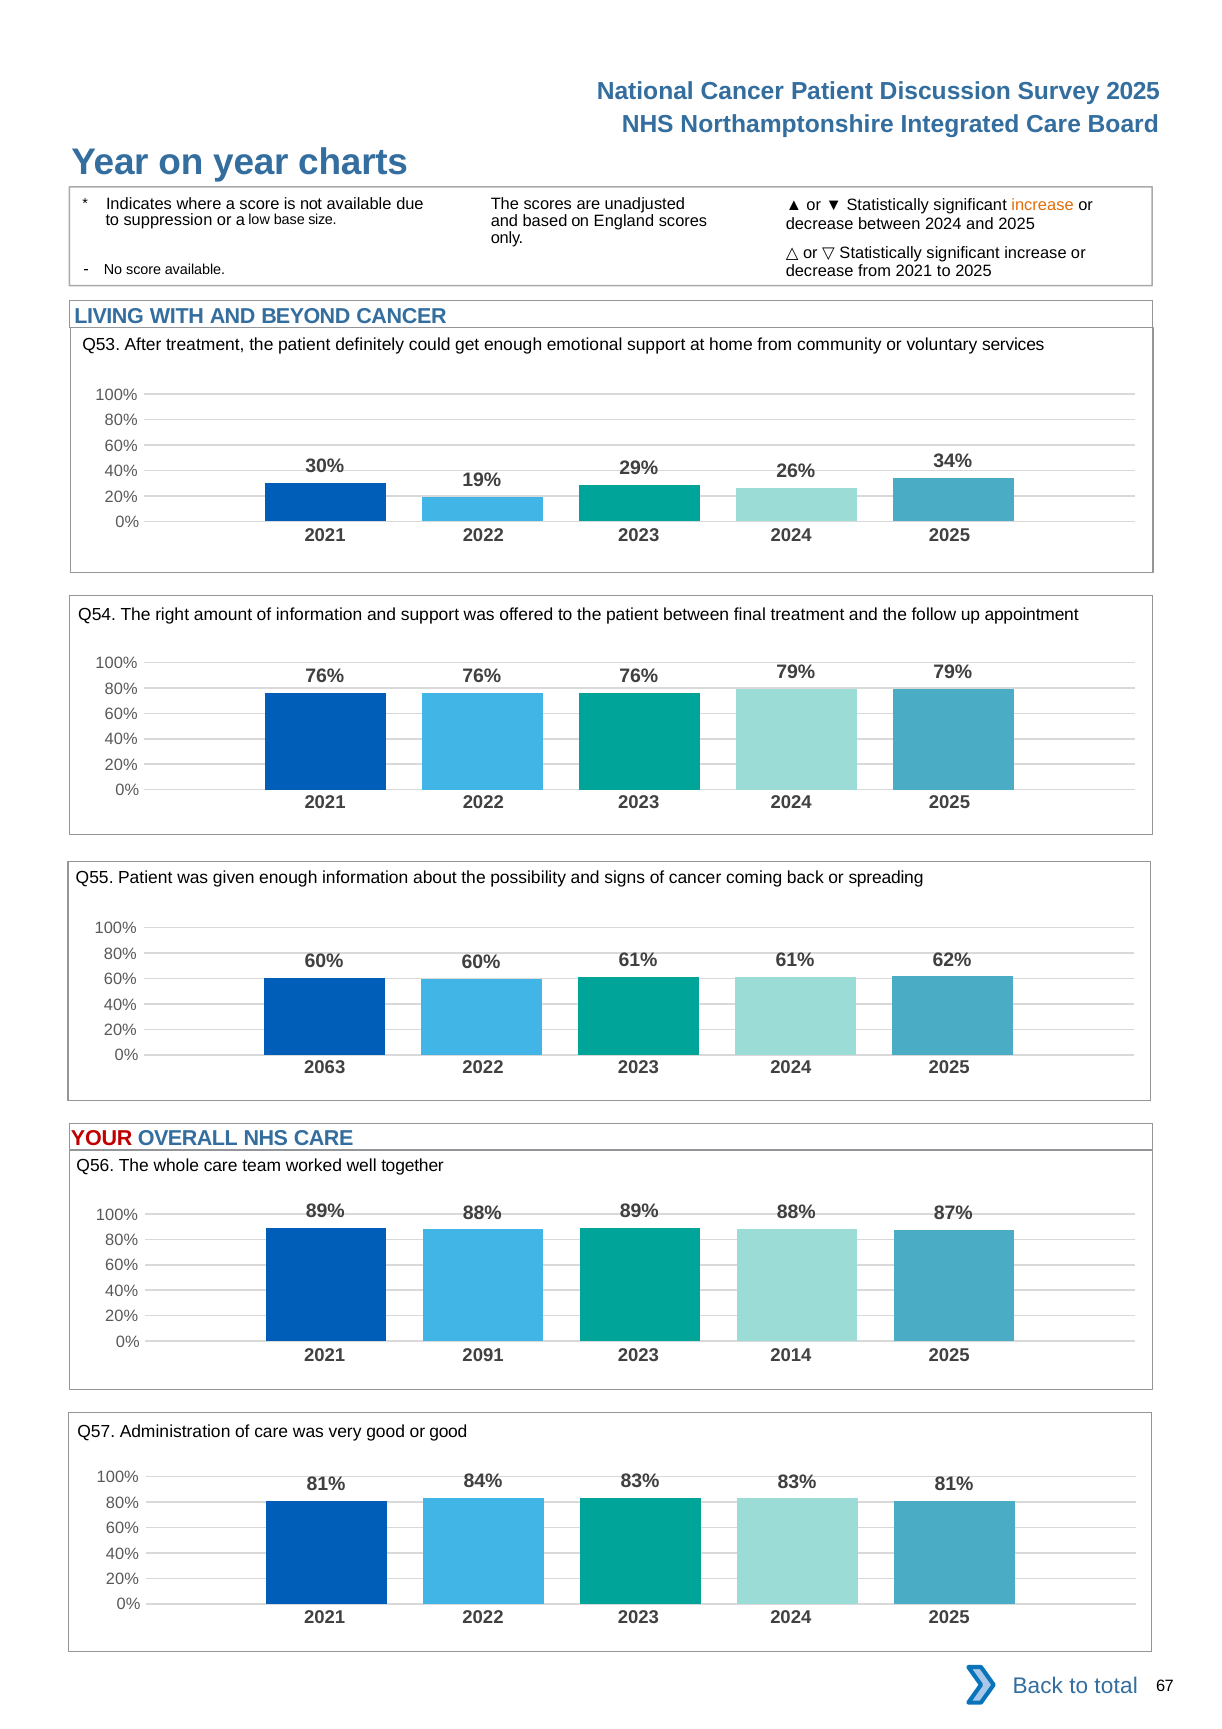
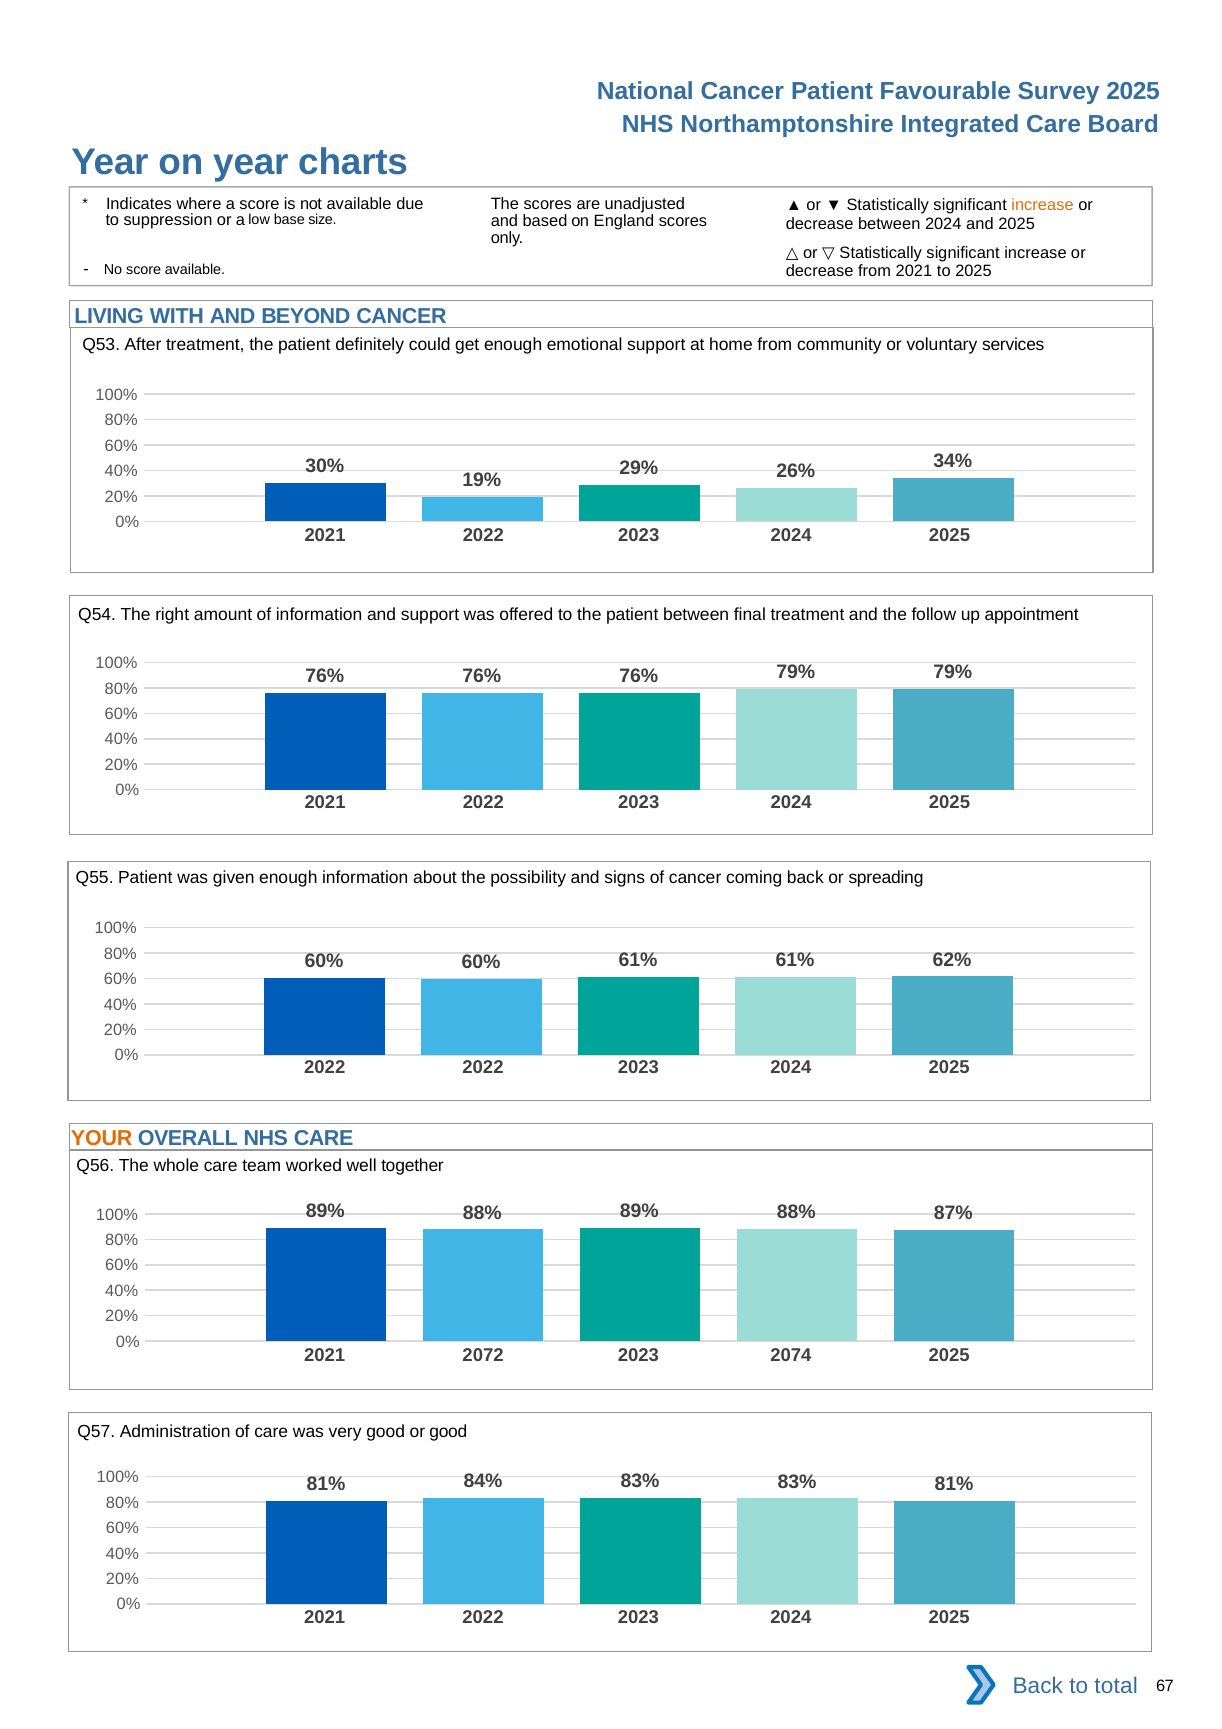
Discussion: Discussion -> Favourable (945, 91)
2063: 2063 -> 2022 (325, 1068)
YOUR colour: red -> orange (102, 1139)
2091: 2091 -> 2072 (483, 1355)
2014: 2014 -> 2074 (791, 1355)
